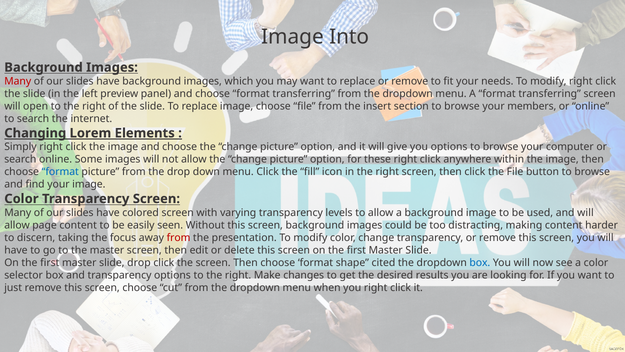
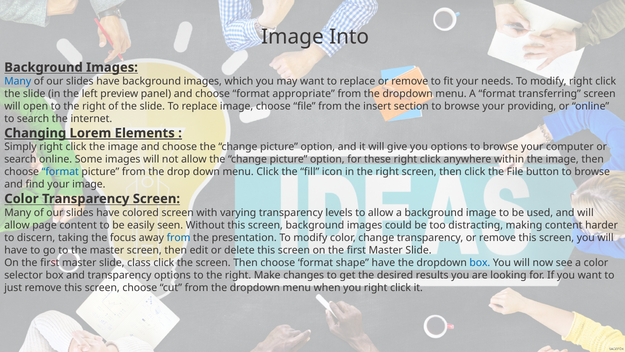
Many colour: red -> blue (18, 81)
choose format transferring: transferring -> appropriate (304, 94)
members: members -> providing (532, 106)
from colour: red -> blue (179, 237)
slide drop: drop -> class (139, 262)
shape cited: cited -> have (383, 262)
